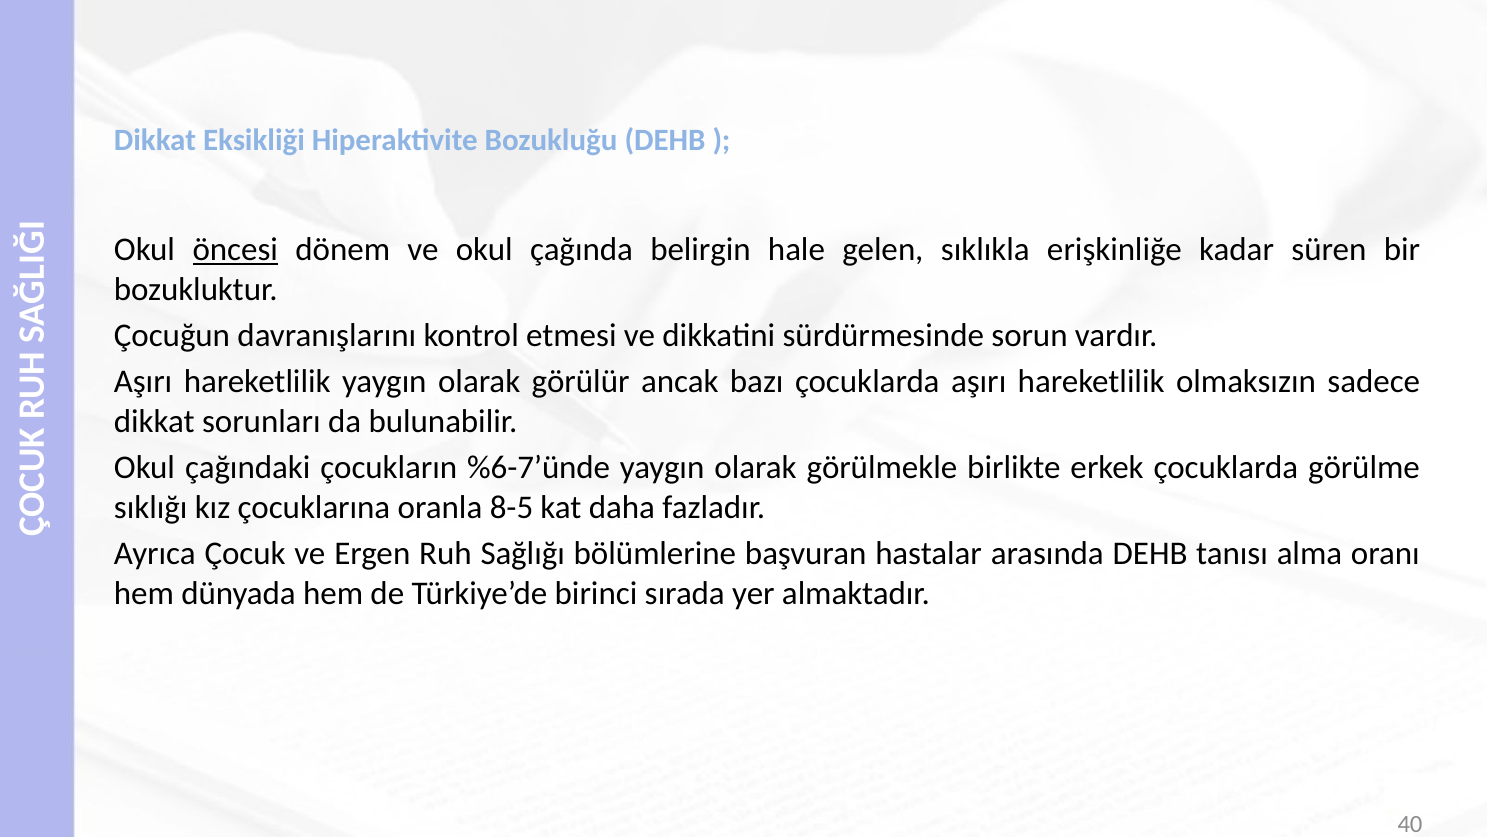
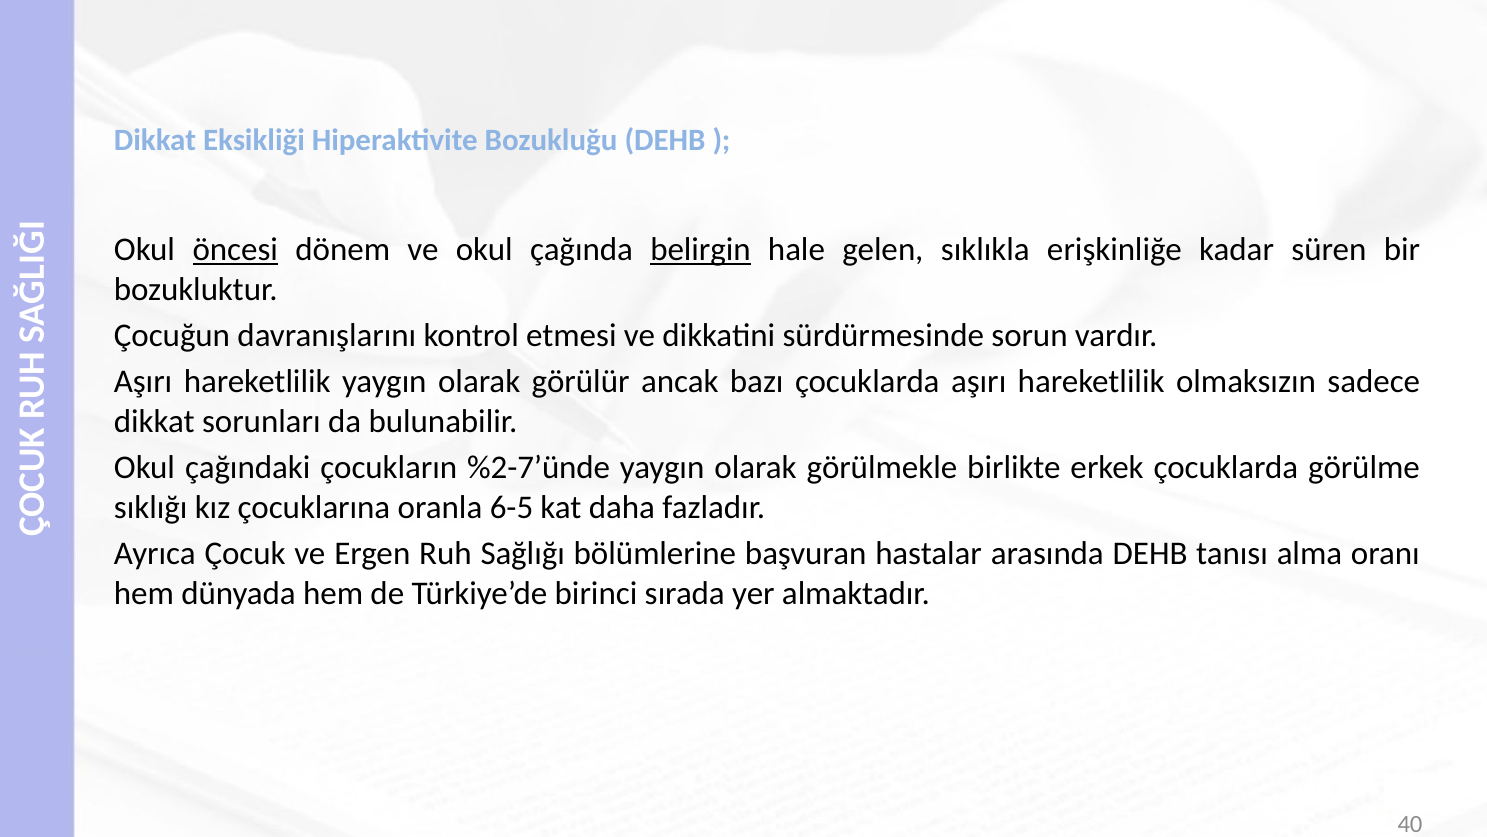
belirgin underline: none -> present (700, 250)
%6-7’ünde: %6-7’ünde -> %2-7’ünde (539, 468)
8-5: 8-5 -> 6-5 (511, 507)
